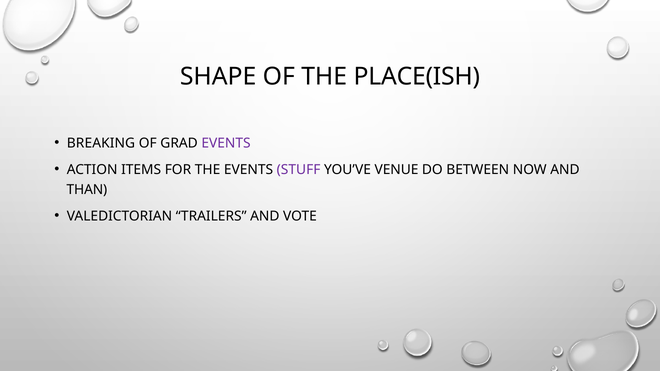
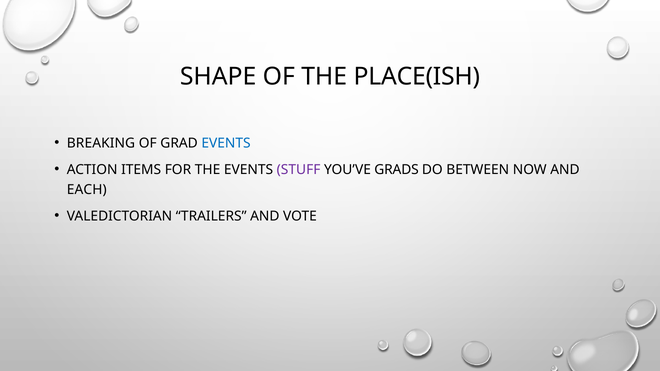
EVENTS colour: purple -> blue (226, 143)
VENUE: VENUE -> GRADS (397, 170)
THAN: THAN -> EACH (87, 190)
